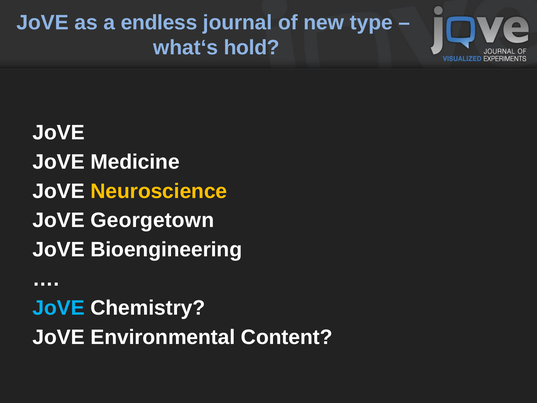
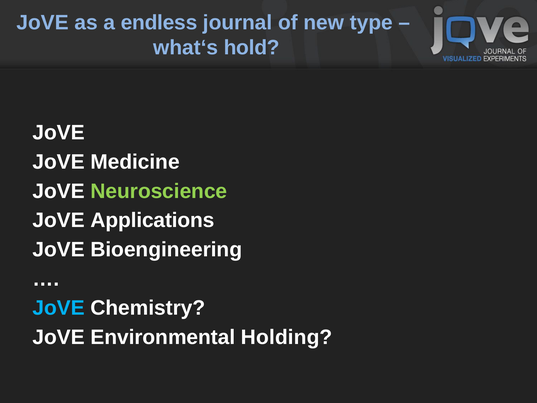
Neuroscience colour: yellow -> light green (159, 191)
Georgetown: Georgetown -> Applications (152, 220)
Content: Content -> Holding (287, 337)
